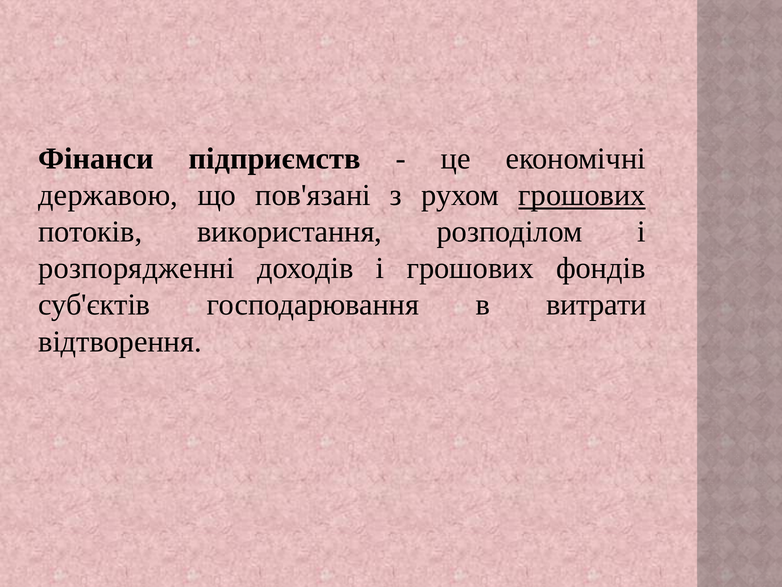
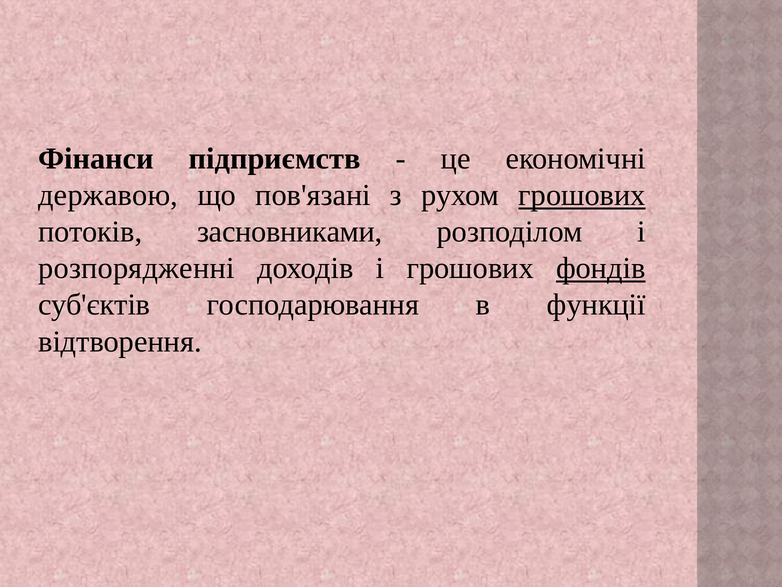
використання: використання -> засновниками (290, 232)
фондів underline: none -> present (601, 268)
витрати: витрати -> функції (596, 305)
